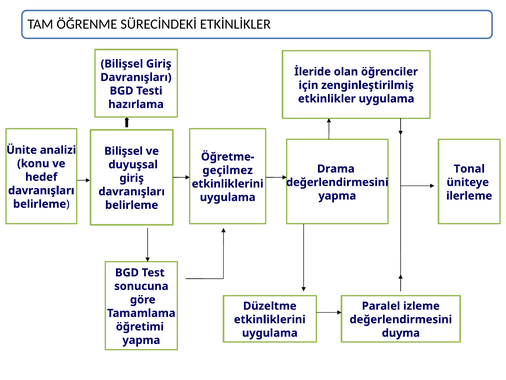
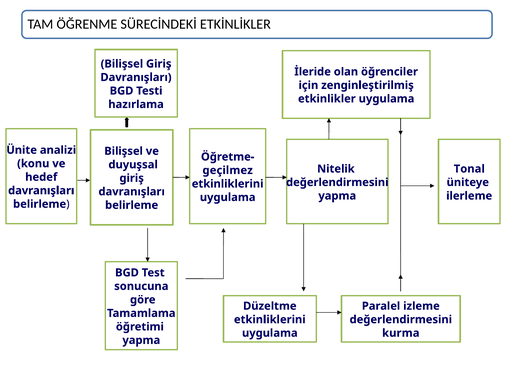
Drama: Drama -> Nitelik (336, 169)
duyma: duyma -> kurma (401, 333)
